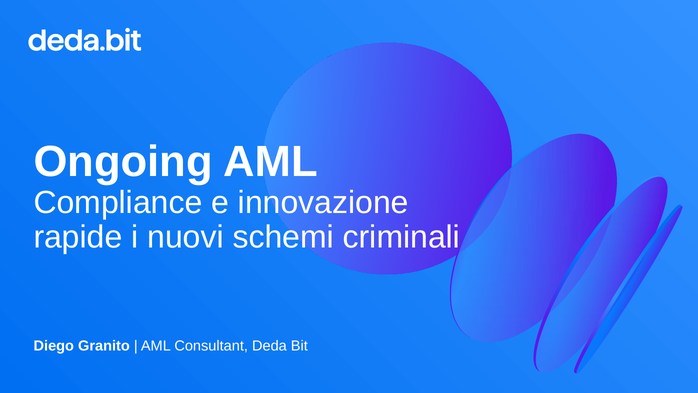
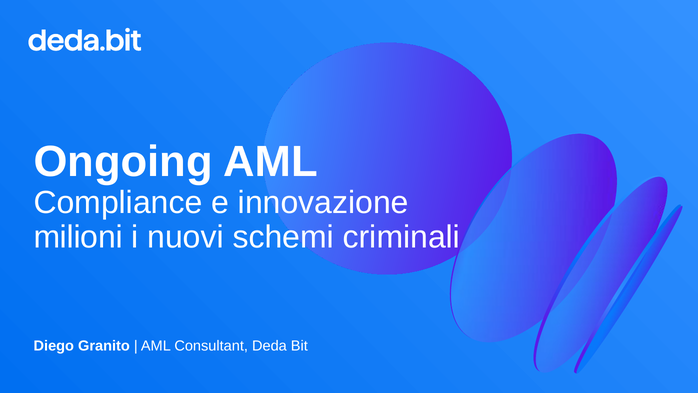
rapide: rapide -> milioni (78, 237)
